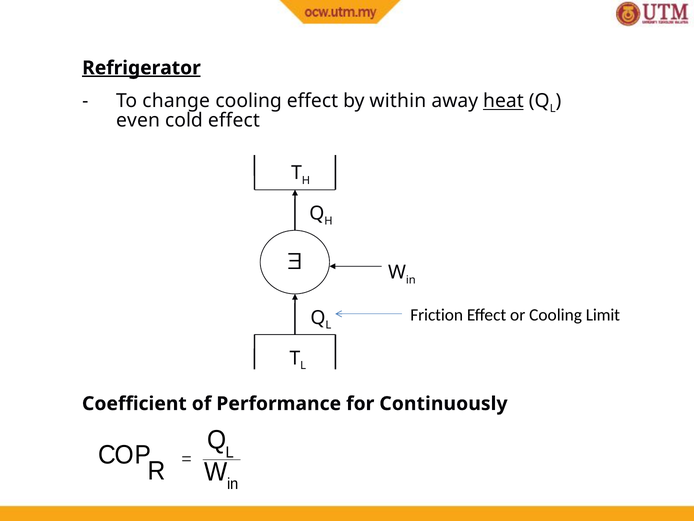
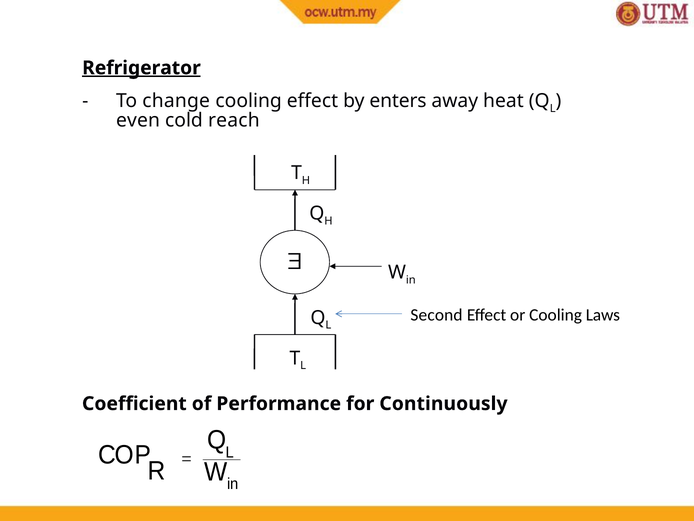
within: within -> enters (398, 101)
heat underline: present -> none (503, 101)
cold effect: effect -> reach (234, 120)
Friction: Friction -> Second (437, 315)
Limit: Limit -> Laws (603, 315)
